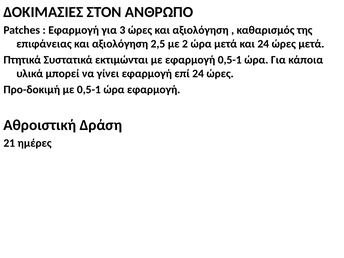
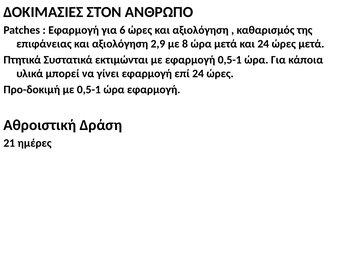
3: 3 -> 6 (122, 30)
2,5: 2,5 -> 2,9 (158, 44)
2: 2 -> 8 (185, 44)
